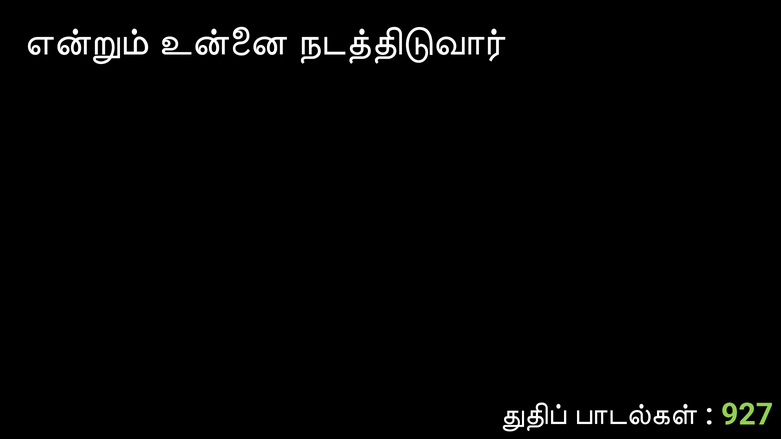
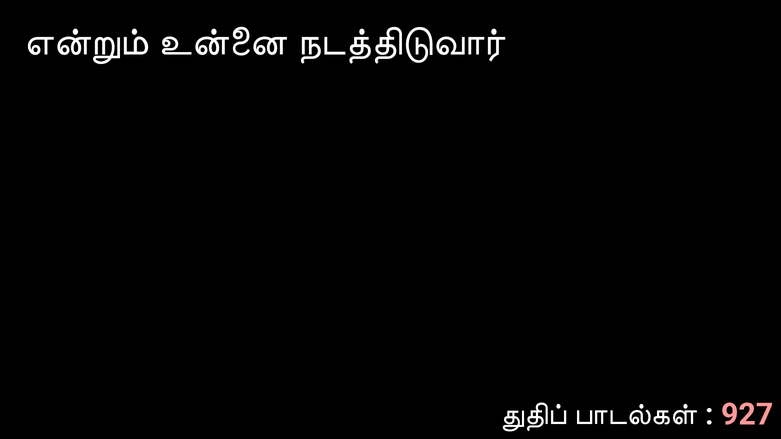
927 colour: light green -> pink (747, 415)
